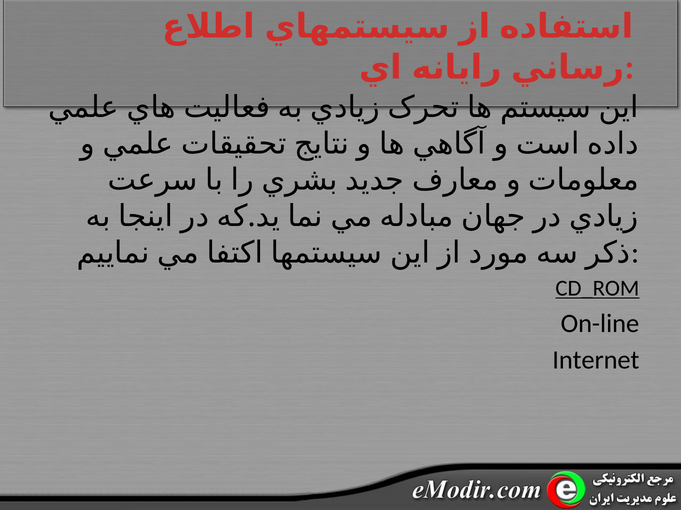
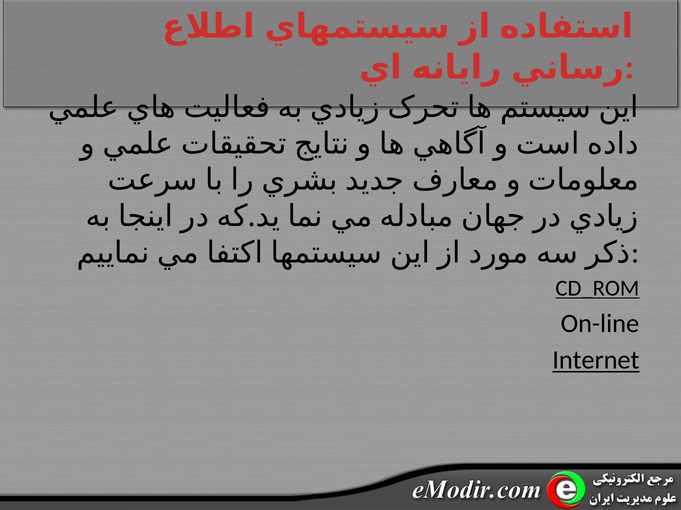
Internet underline: none -> present (596, 361)
